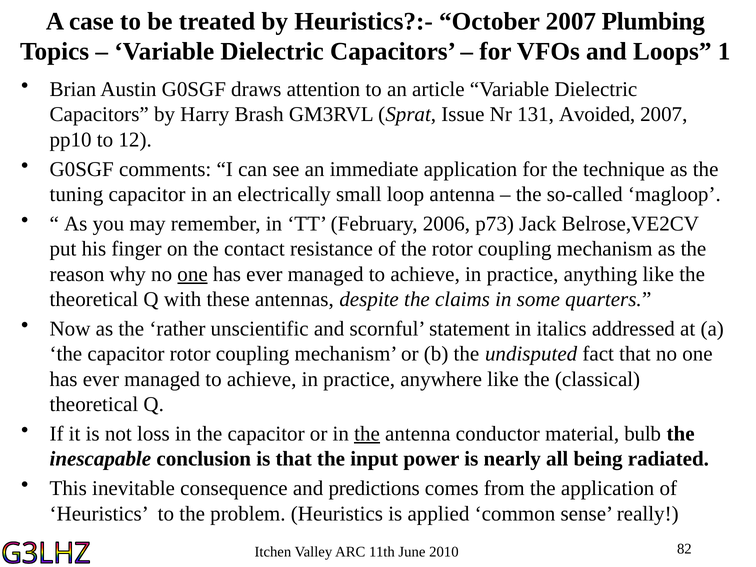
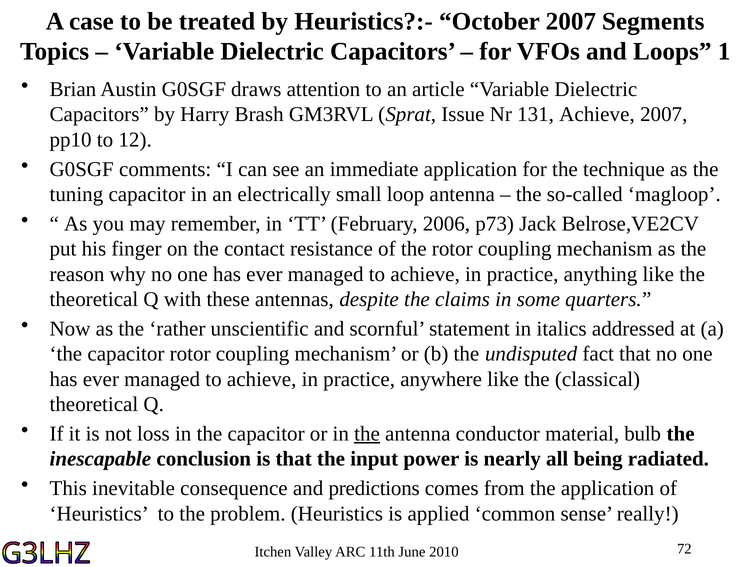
Plumbing: Plumbing -> Segments (653, 21)
131 Avoided: Avoided -> Achieve (597, 114)
one underline: present -> none (193, 274)
82: 82 -> 72 (684, 549)
